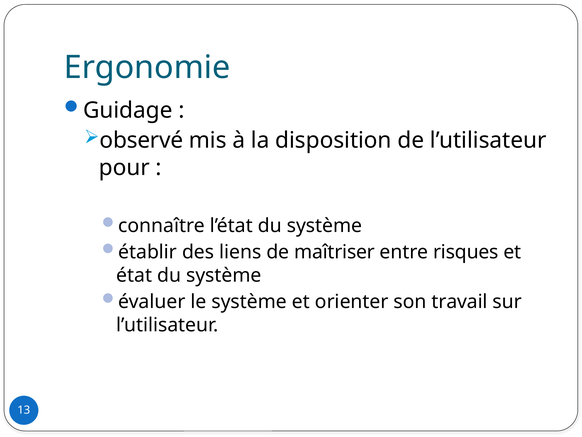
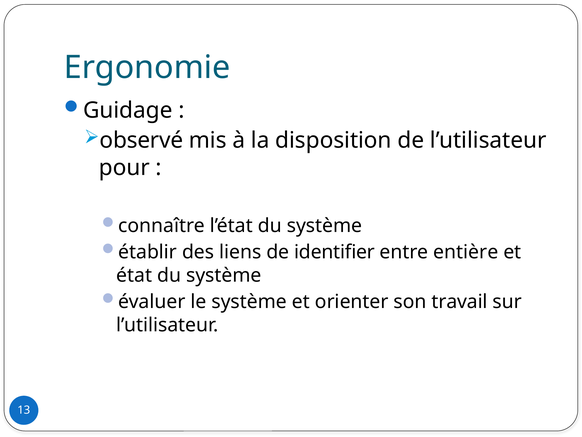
maîtriser: maîtriser -> identifier (335, 252)
risques: risques -> entière (466, 252)
